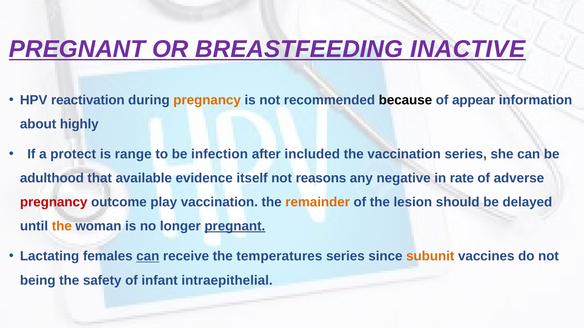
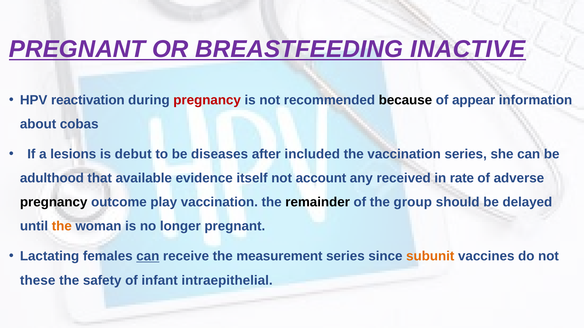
pregnancy colour: orange -> red (207, 100)
highly: highly -> cobas (79, 124)
protect: protect -> lesions (73, 154)
range: range -> debut (133, 154)
infection: infection -> diseases (220, 154)
reasons: reasons -> account (321, 178)
negative: negative -> received (404, 178)
pregnancy colour: red -> black (54, 202)
remainder colour: orange -> black (318, 202)
lesion: lesion -> group (413, 202)
pregnant underline: present -> none (235, 226)
temperatures: temperatures -> measurement (279, 257)
being: being -> these (38, 281)
